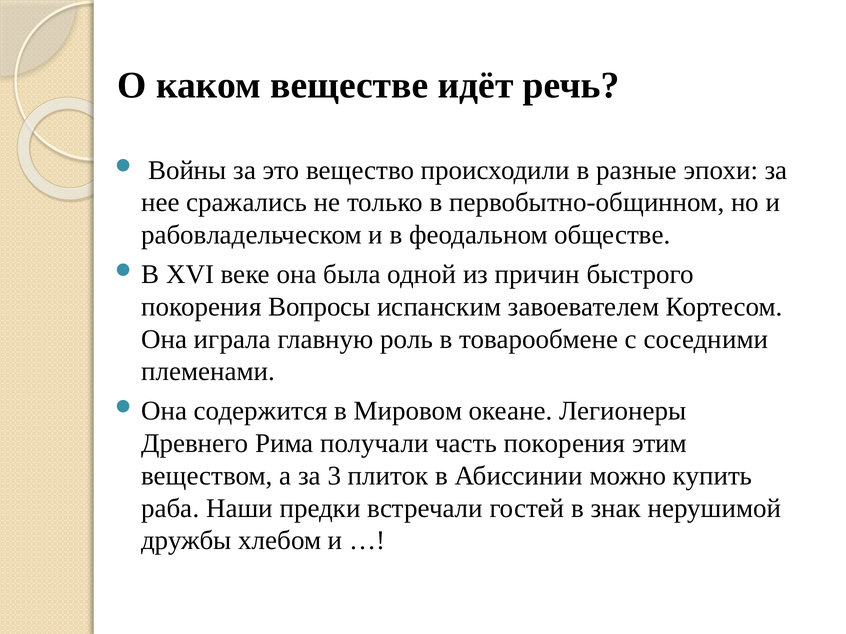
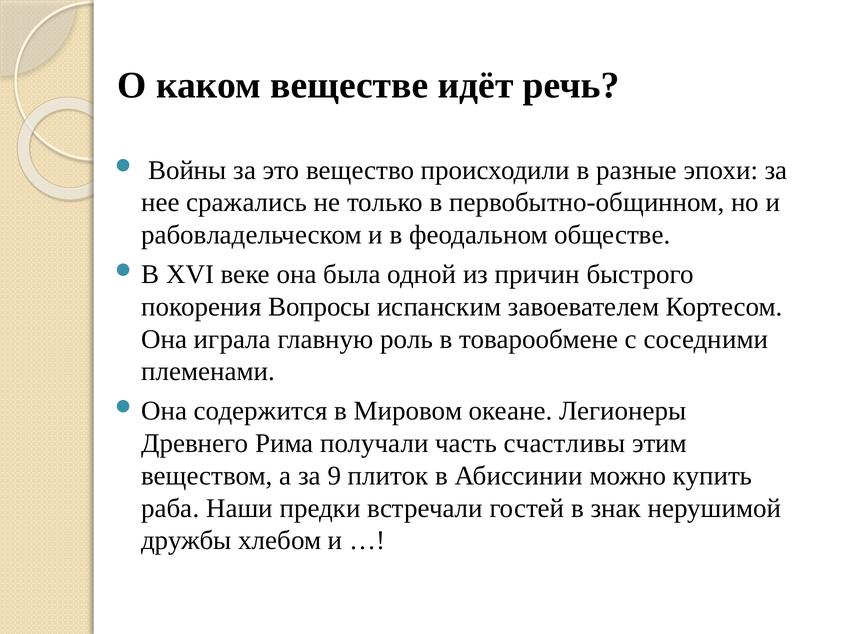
часть покорения: покорения -> счастливы (565, 444)
3: 3 -> 9 (334, 476)
